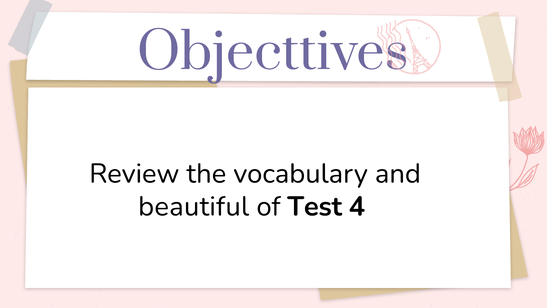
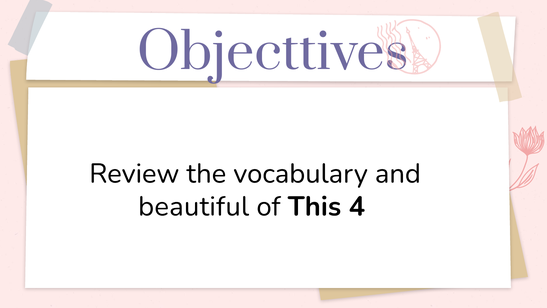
Test: Test -> This (314, 206)
